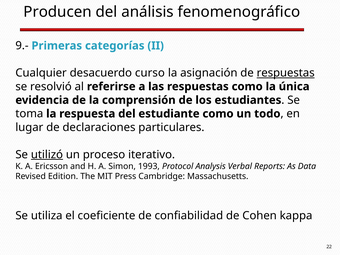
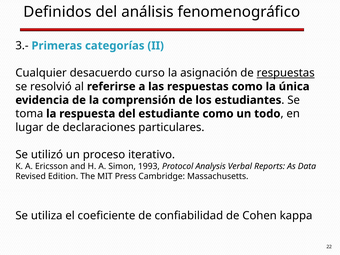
Producen: Producen -> Definidos (58, 12)
9.-: 9.- -> 3.- (22, 46)
utilizó underline: present -> none (47, 155)
